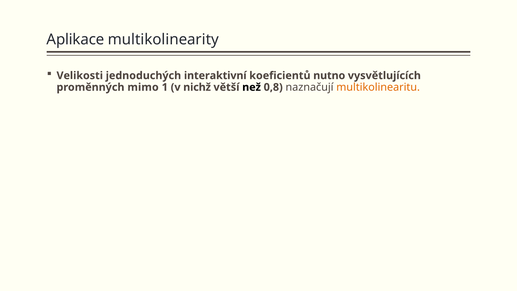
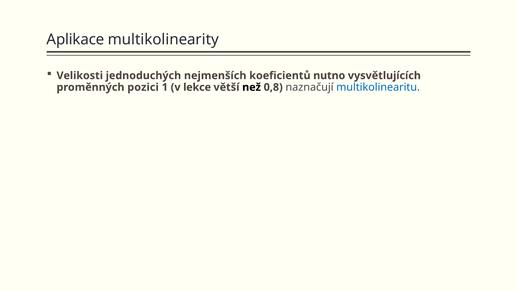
interaktivní: interaktivní -> nejmenších (215, 76)
mimo: mimo -> pozici (143, 87)
nichž: nichž -> lekce (197, 87)
multikolinearitu colour: orange -> blue (378, 87)
